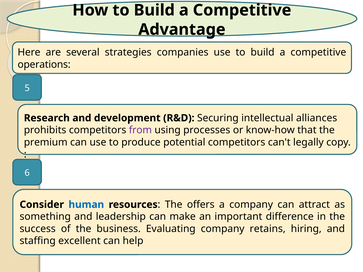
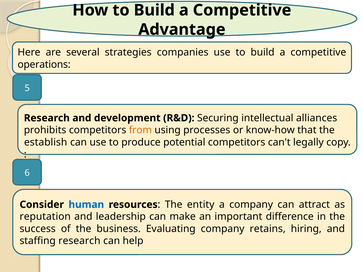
from colour: purple -> orange (140, 130)
premium: premium -> establish (46, 142)
offers: offers -> entity (201, 205)
something: something -> reputation (45, 217)
staffing excellent: excellent -> research (79, 241)
